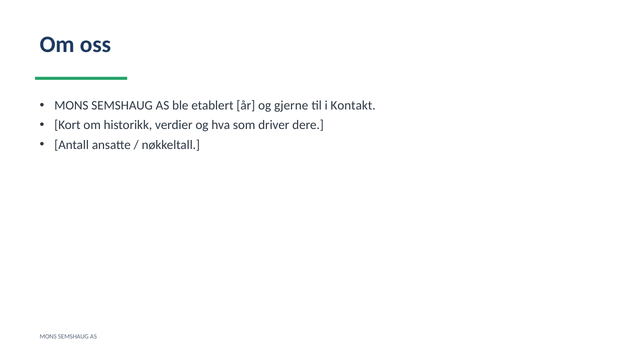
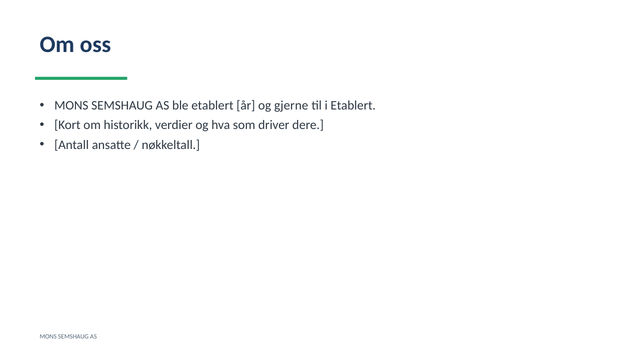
i Kontakt: Kontakt -> Etablert (353, 106)
